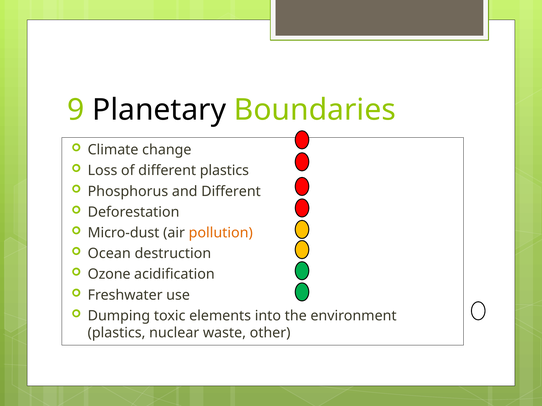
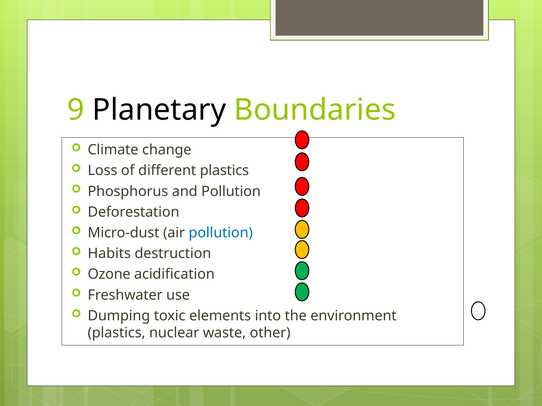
and Different: Different -> Pollution (231, 192)
pollution colour: orange -> blue (221, 233)
Ocean: Ocean -> Habits (109, 254)
